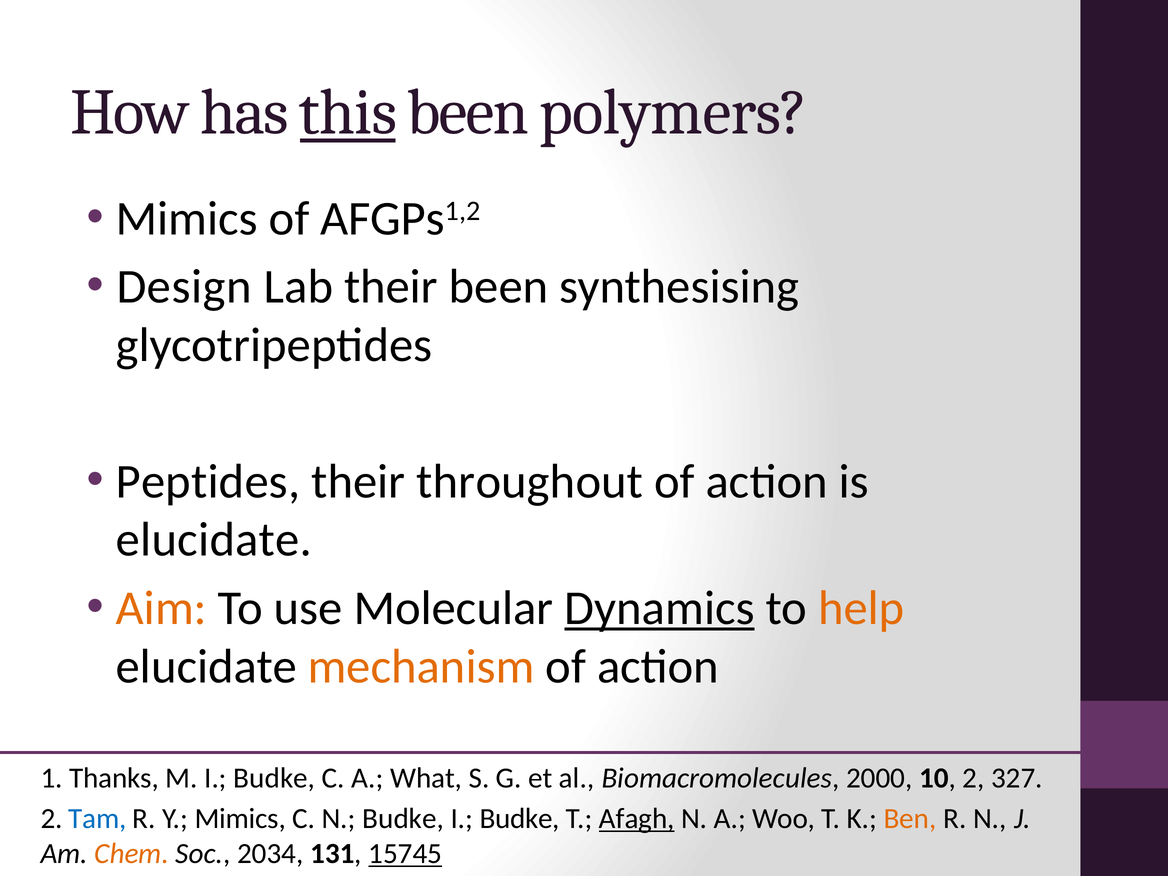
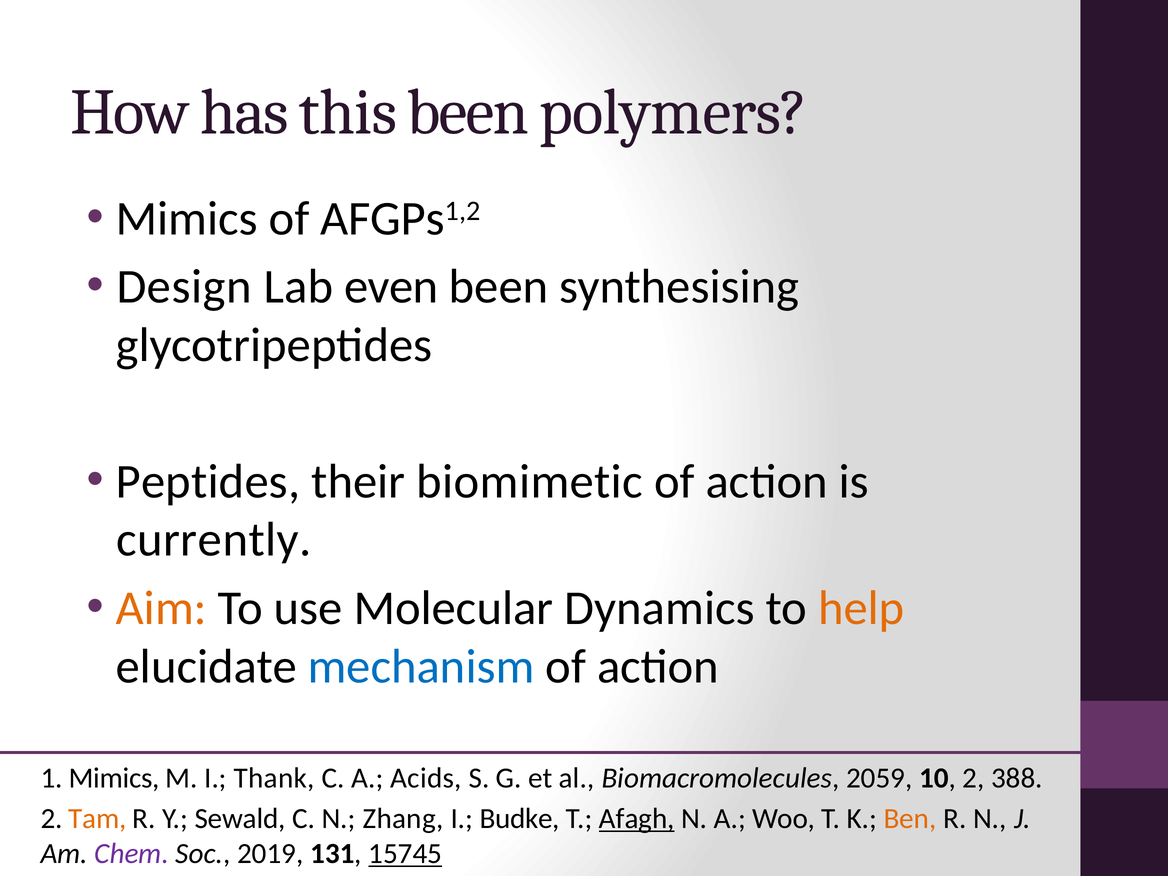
this underline: present -> none (348, 113)
Lab their: their -> even (391, 287)
throughout: throughout -> biomimetic (530, 482)
elucidate: elucidate -> currently (214, 540)
Dynamics underline: present -> none (660, 608)
mechanism colour: orange -> blue (421, 666)
1 Thanks: Thanks -> Mimics (114, 778)
M I Budke: Budke -> Thank (274, 778)
What: What -> Acids (426, 778)
2000: 2000 -> 2059 (879, 778)
327: 327 -> 388 (1017, 778)
Tam colour: blue -> orange (97, 819)
Y Mimics: Mimics -> Sewald (240, 819)
N Budke: Budke -> Zhang (403, 819)
Chem colour: orange -> purple (132, 854)
2034: 2034 -> 2019 (270, 854)
